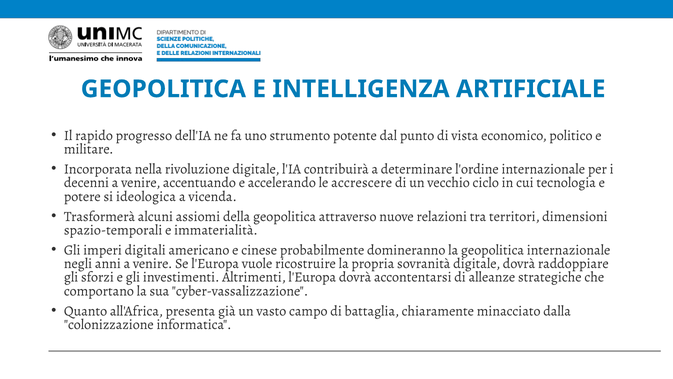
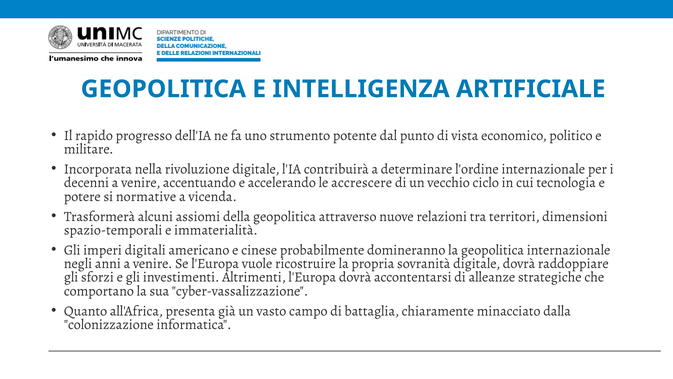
ideologica: ideologica -> normative (146, 196)
